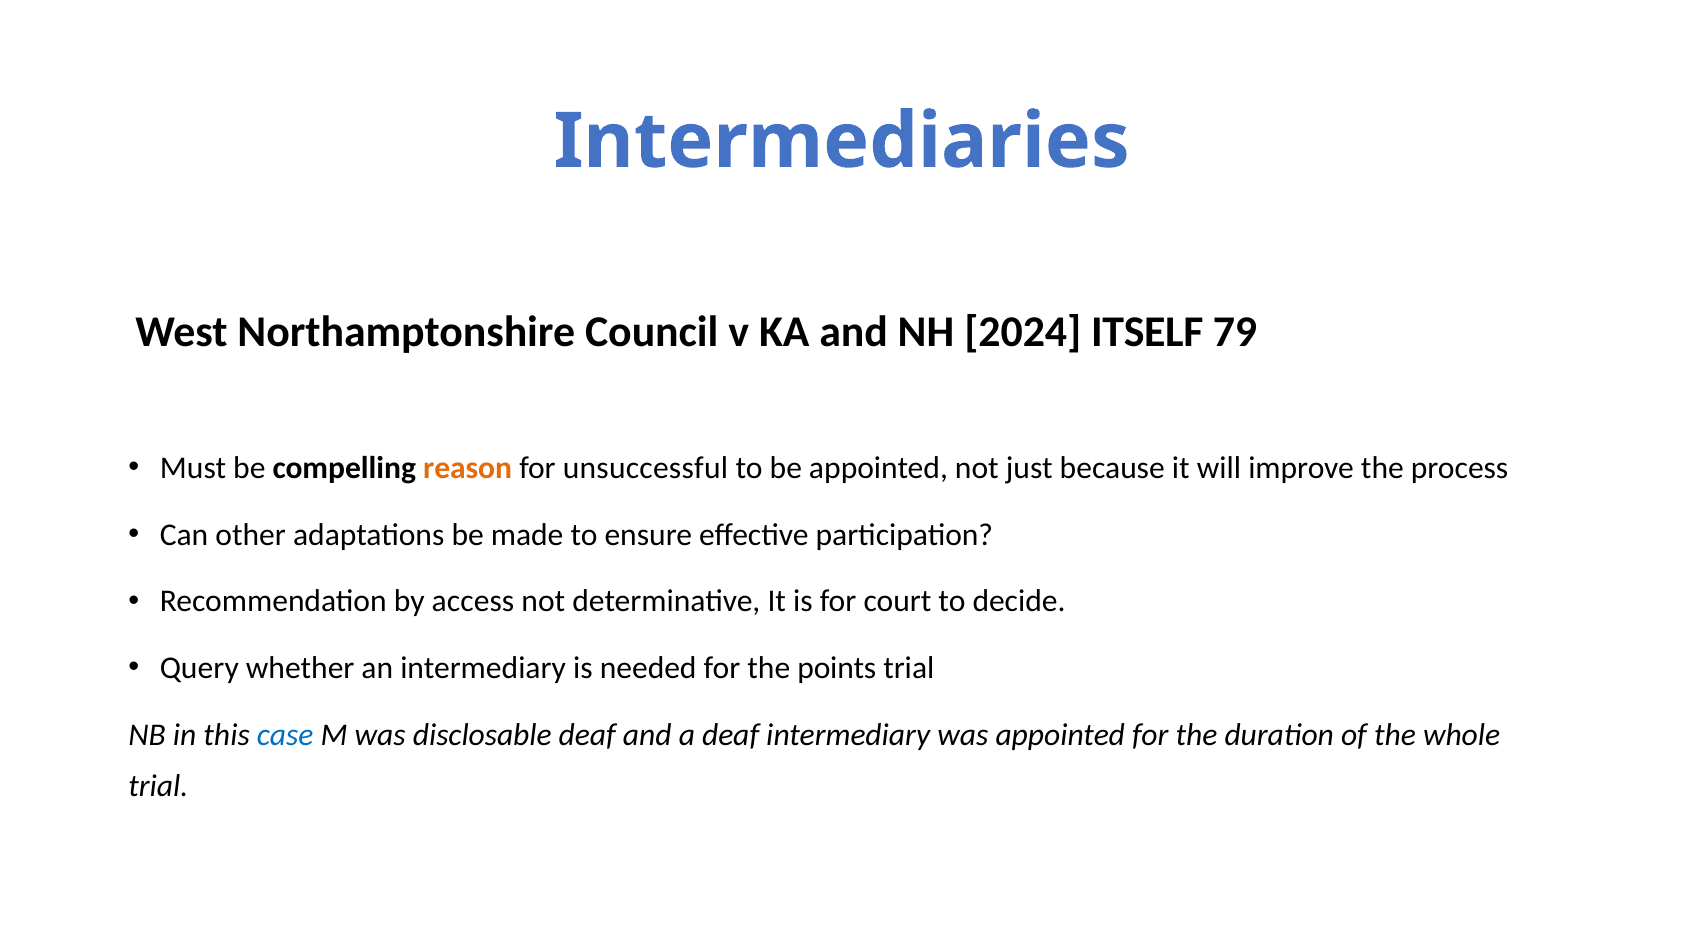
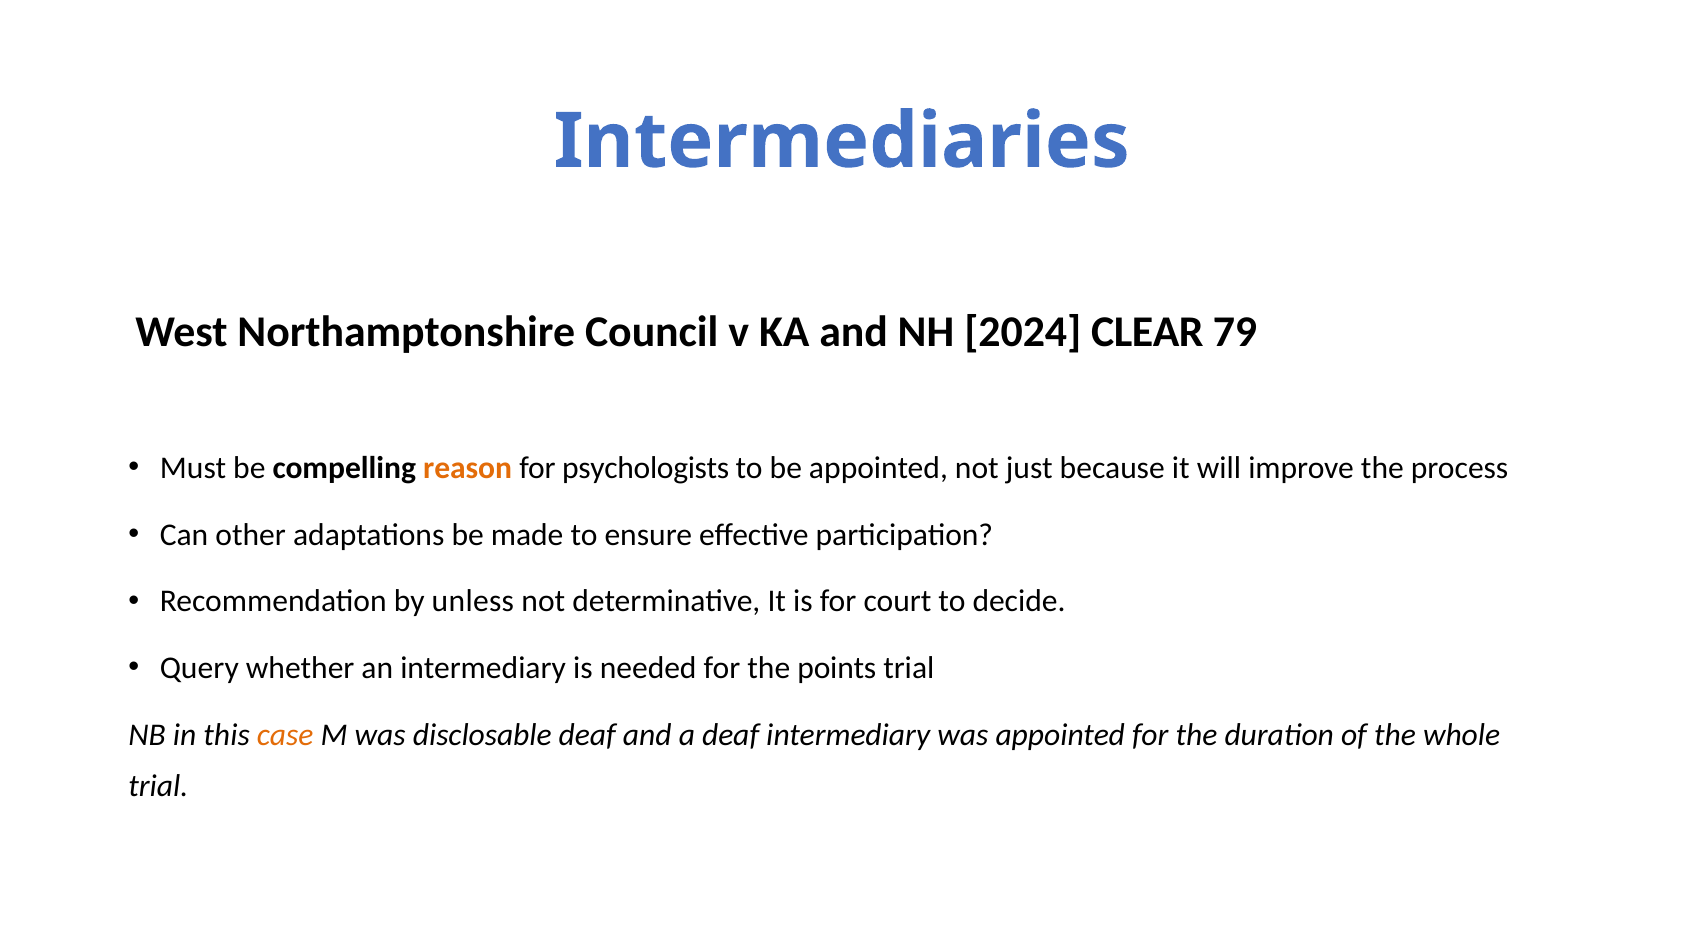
ITSELF: ITSELF -> CLEAR (1147, 332)
unsuccessful: unsuccessful -> psychologists (646, 468)
access: access -> unless (473, 602)
case colour: blue -> orange (285, 735)
